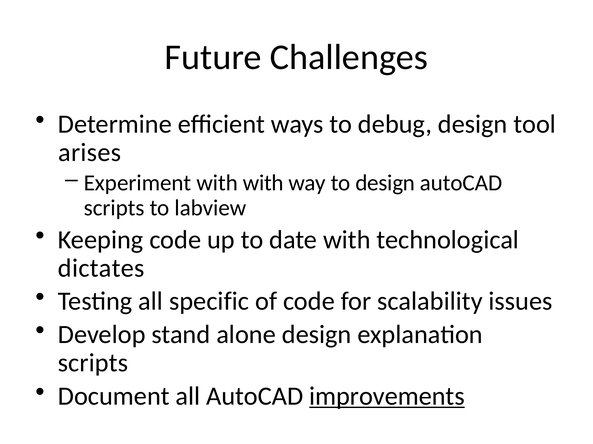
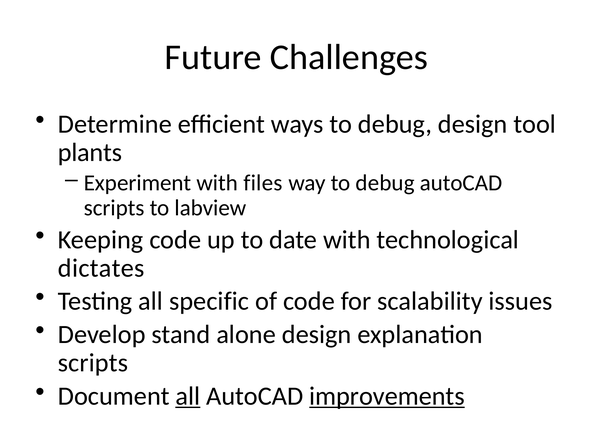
arises: arises -> plants (90, 153)
with with: with -> files (263, 183)
way to design: design -> debug (385, 183)
all underline: none -> present (188, 397)
